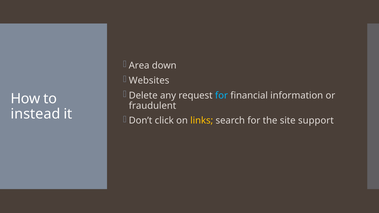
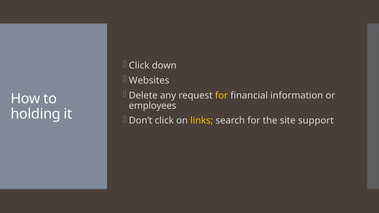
Area: Area -> Click (139, 66)
for colour: light blue -> yellow (221, 95)
fraudulent: fraudulent -> employees (153, 106)
instead: instead -> holding (36, 114)
